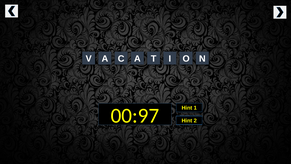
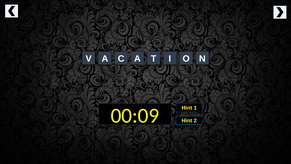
00:97: 00:97 -> 00:09 (135, 115)
